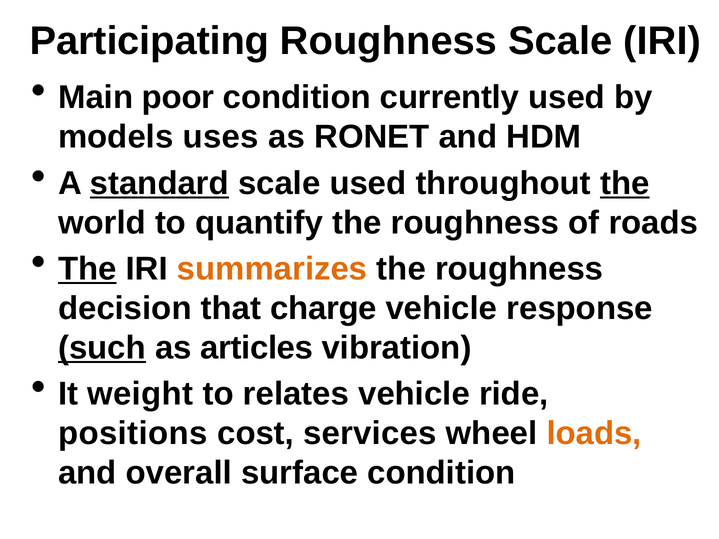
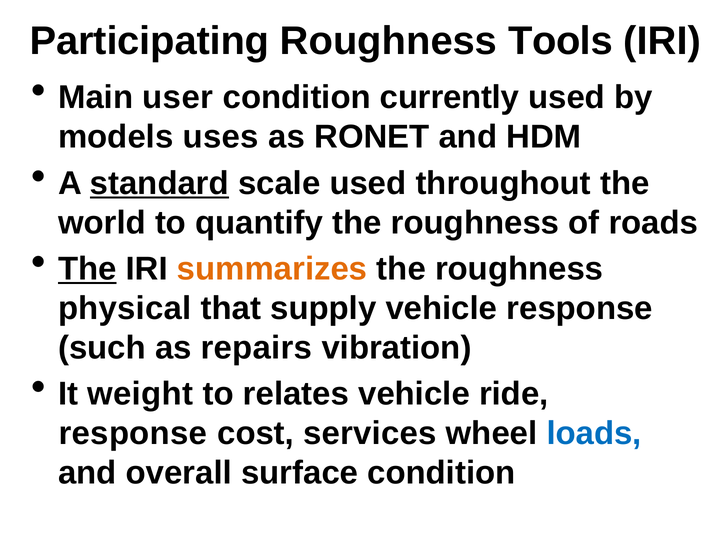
Roughness Scale: Scale -> Tools (560, 41)
poor: poor -> user (178, 98)
the underline: present -> none (625, 183)
decision: decision -> physical (125, 308)
charge: charge -> supply (323, 308)
such underline: present -> none (102, 348)
articles: articles -> repairs (257, 348)
positions: positions -> response (133, 434)
loads colour: orange -> blue (594, 434)
